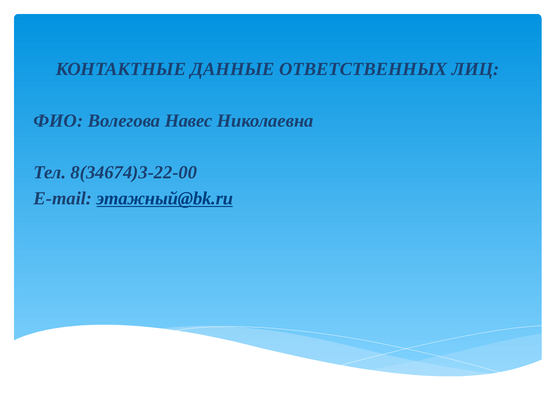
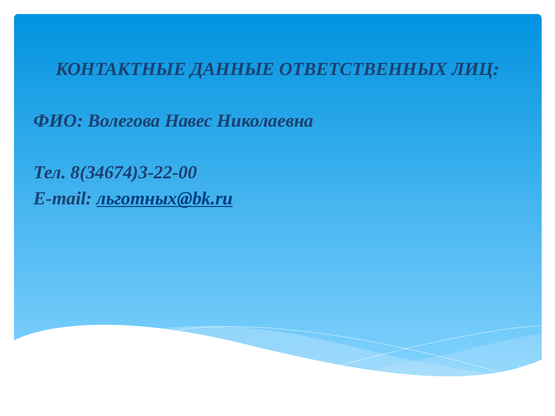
этажный@bk.ru: этажный@bk.ru -> льготных@bk.ru (165, 198)
